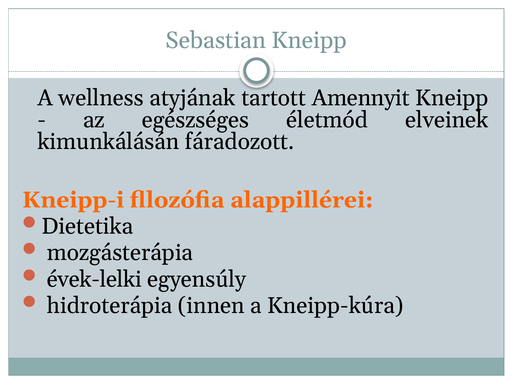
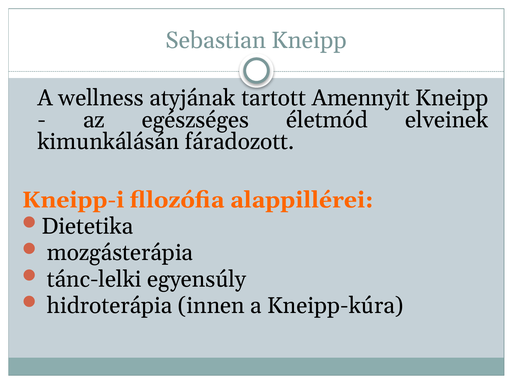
évek-lelki: évek-lelki -> tánc-lelki (94, 280)
